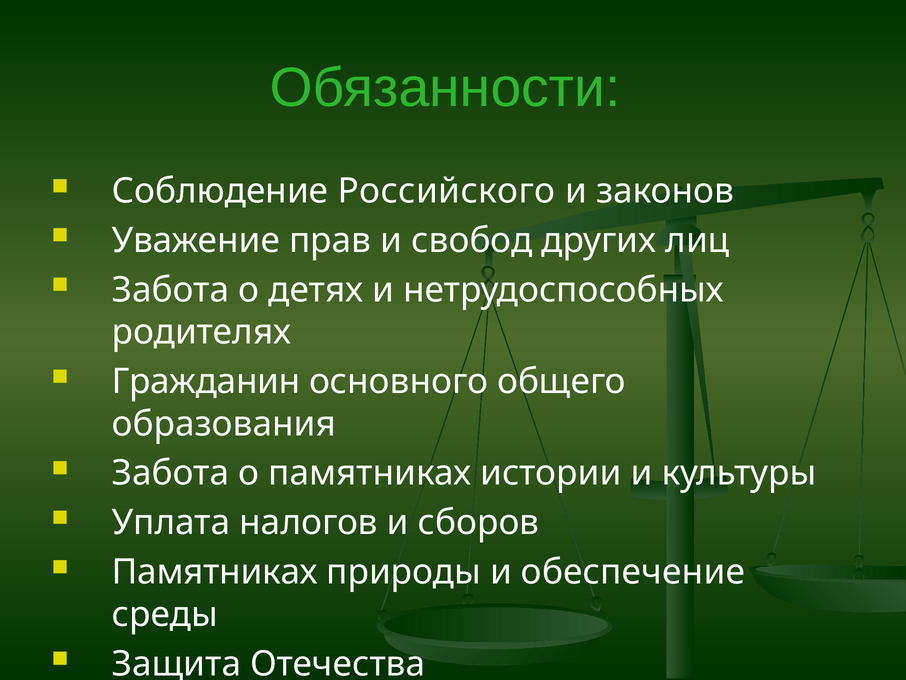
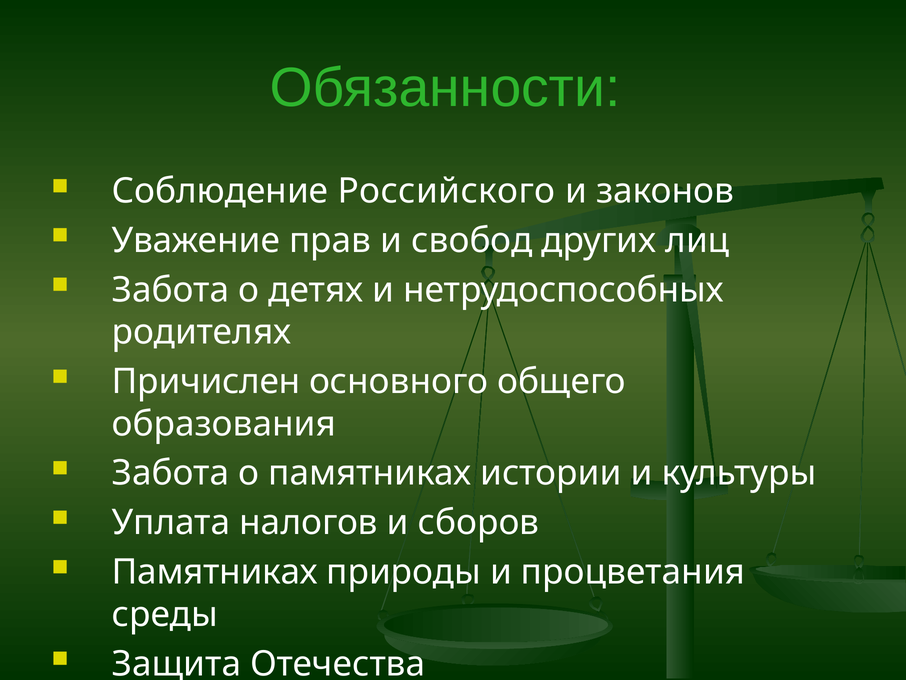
Гражданин: Гражданин -> Причислен (206, 381)
обеспечение: обеспечение -> процветания (633, 572)
